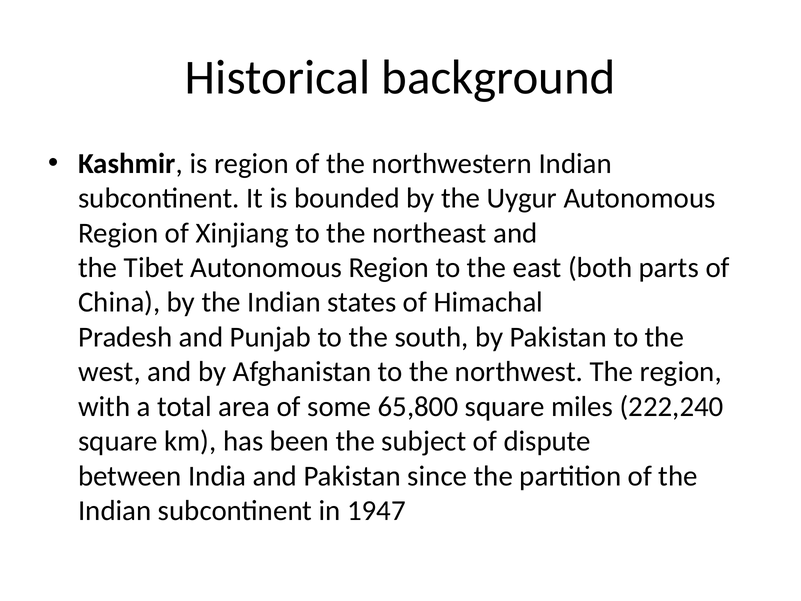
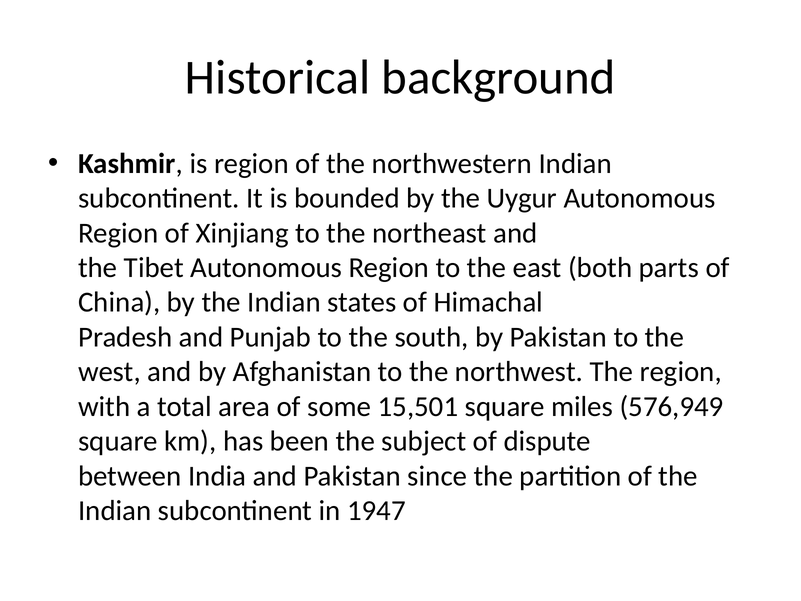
65,800: 65,800 -> 15,501 (418, 406)
222,240: 222,240 -> 576,949 (672, 406)
